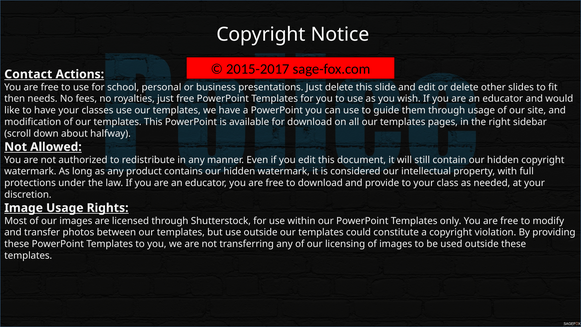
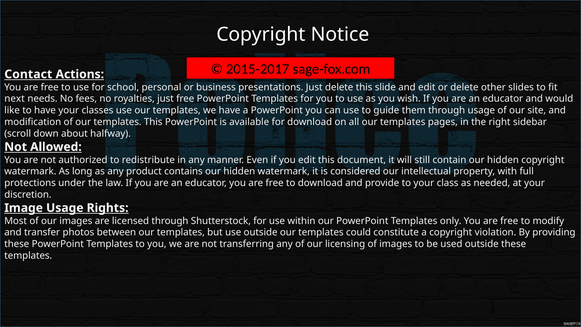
then: then -> next (15, 99)
